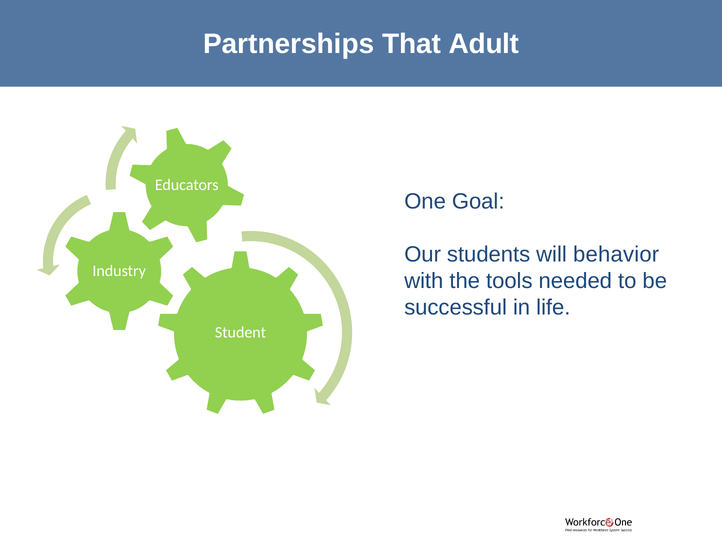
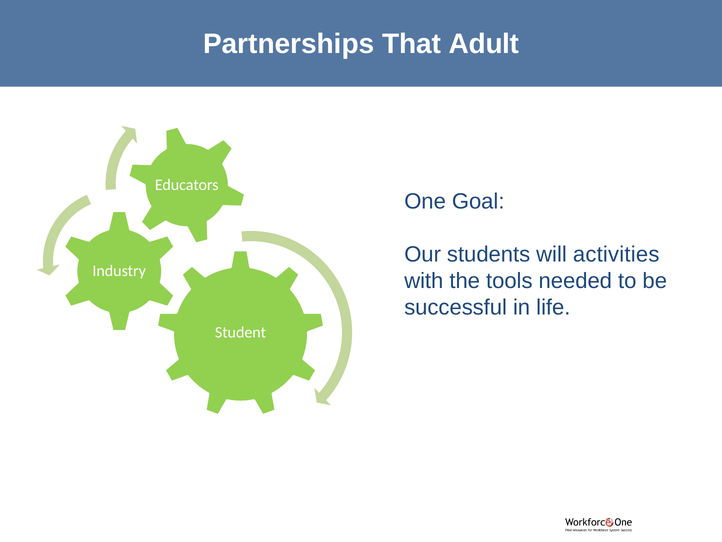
behavior: behavior -> activities (616, 254)
